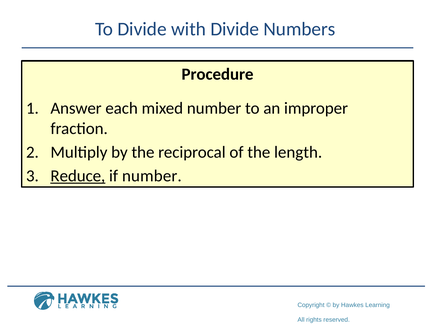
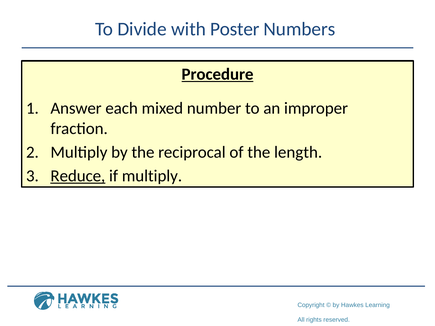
with Divide: Divide -> Poster (235, 29)
Procedure underline: none -> present (218, 74)
if number: number -> multiply (152, 176)
